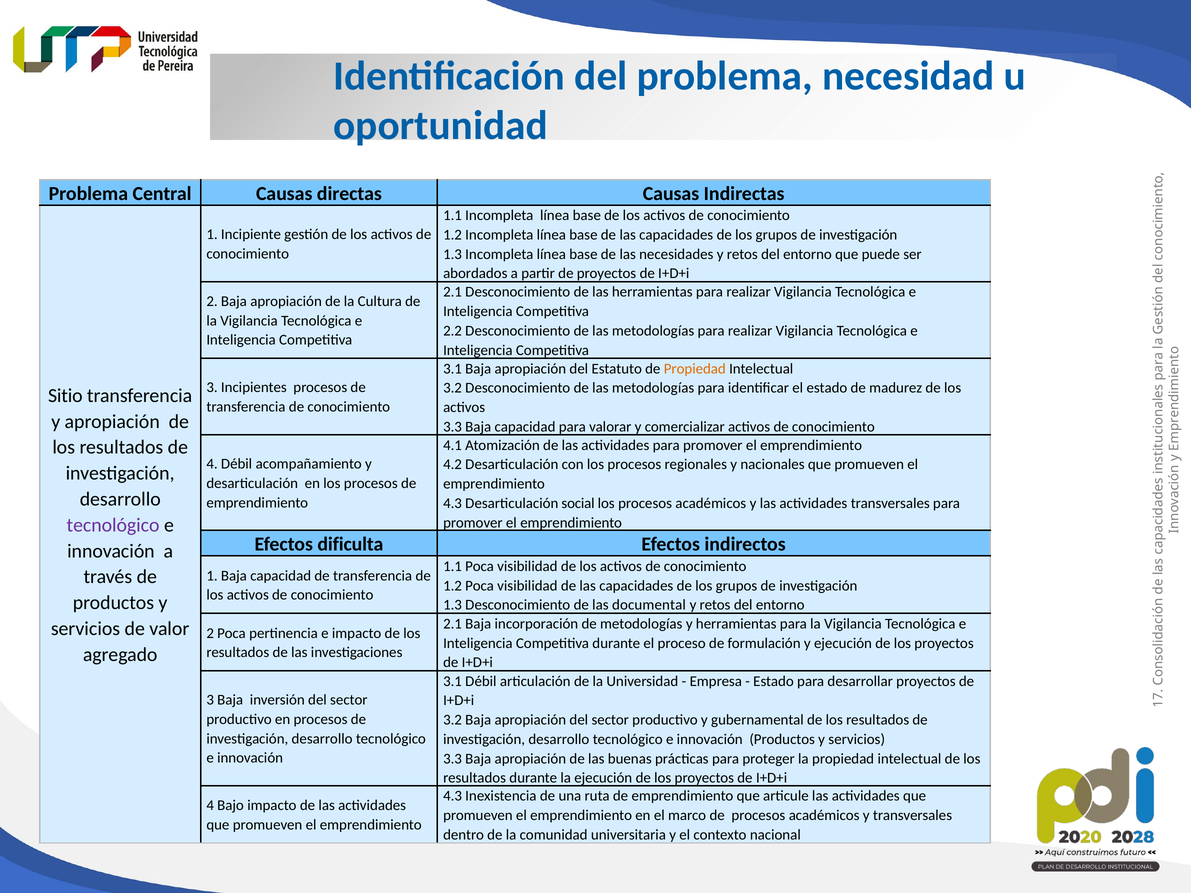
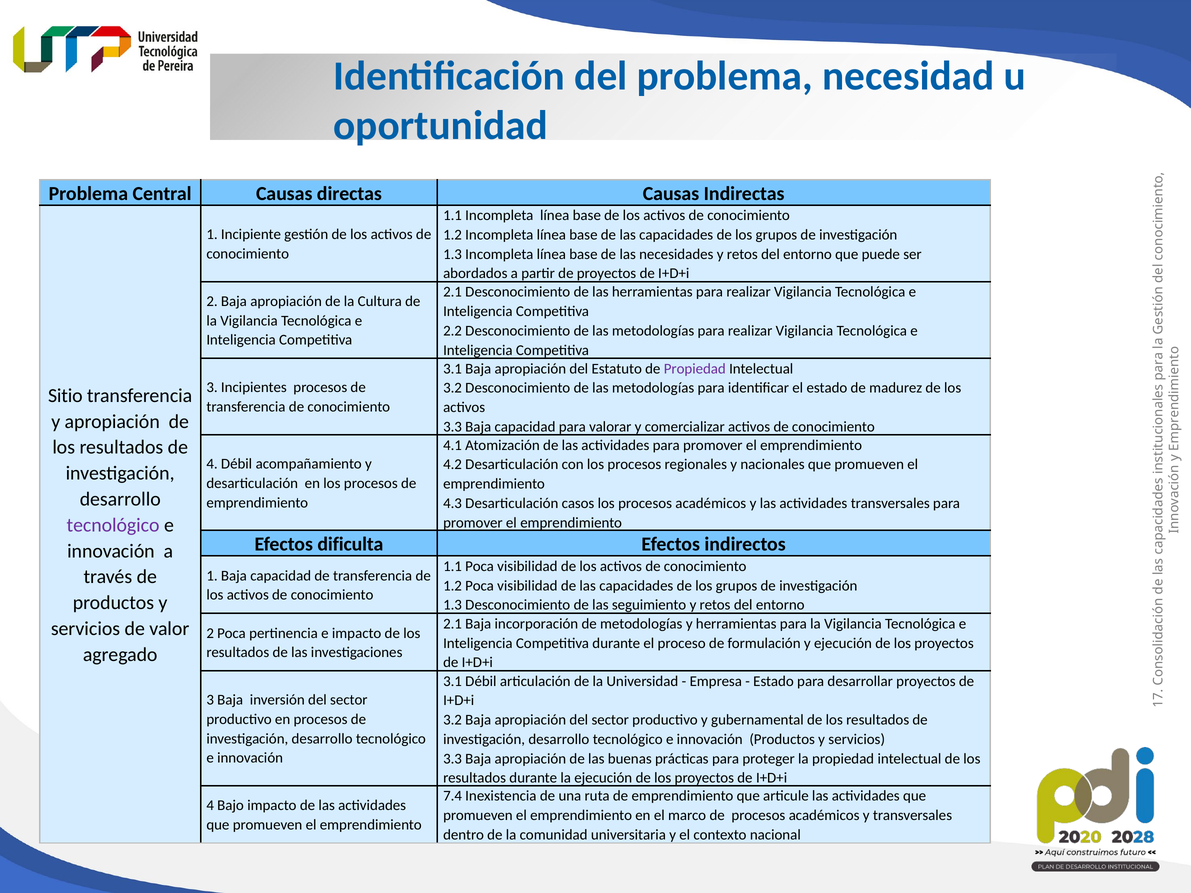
Propiedad colour: orange -> purple (695, 369)
social: social -> casos (578, 503)
documental: documental -> seguimiento (649, 605)
4.3: 4.3 -> 7.4 (453, 796)
